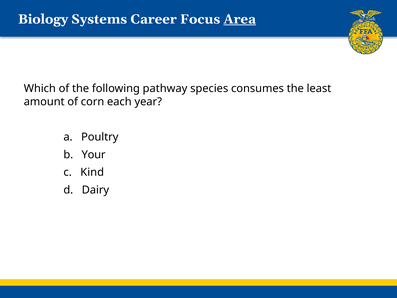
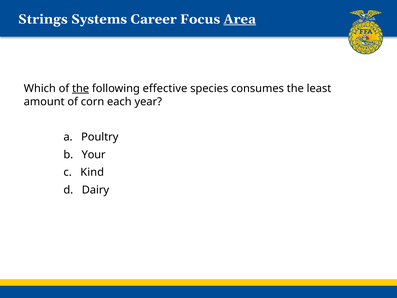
Biology: Biology -> Strings (43, 19)
the underline: none -> present (81, 88)
pathway: pathway -> effective (165, 88)
